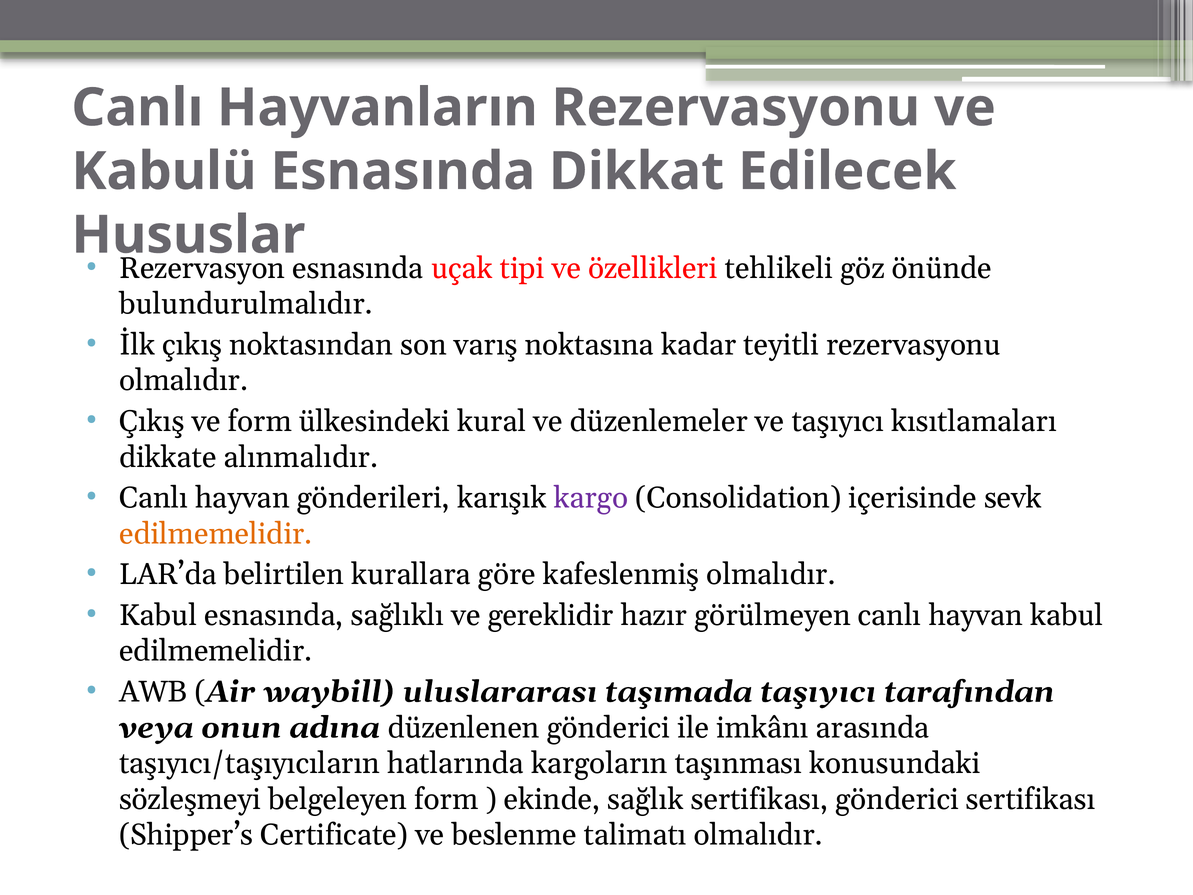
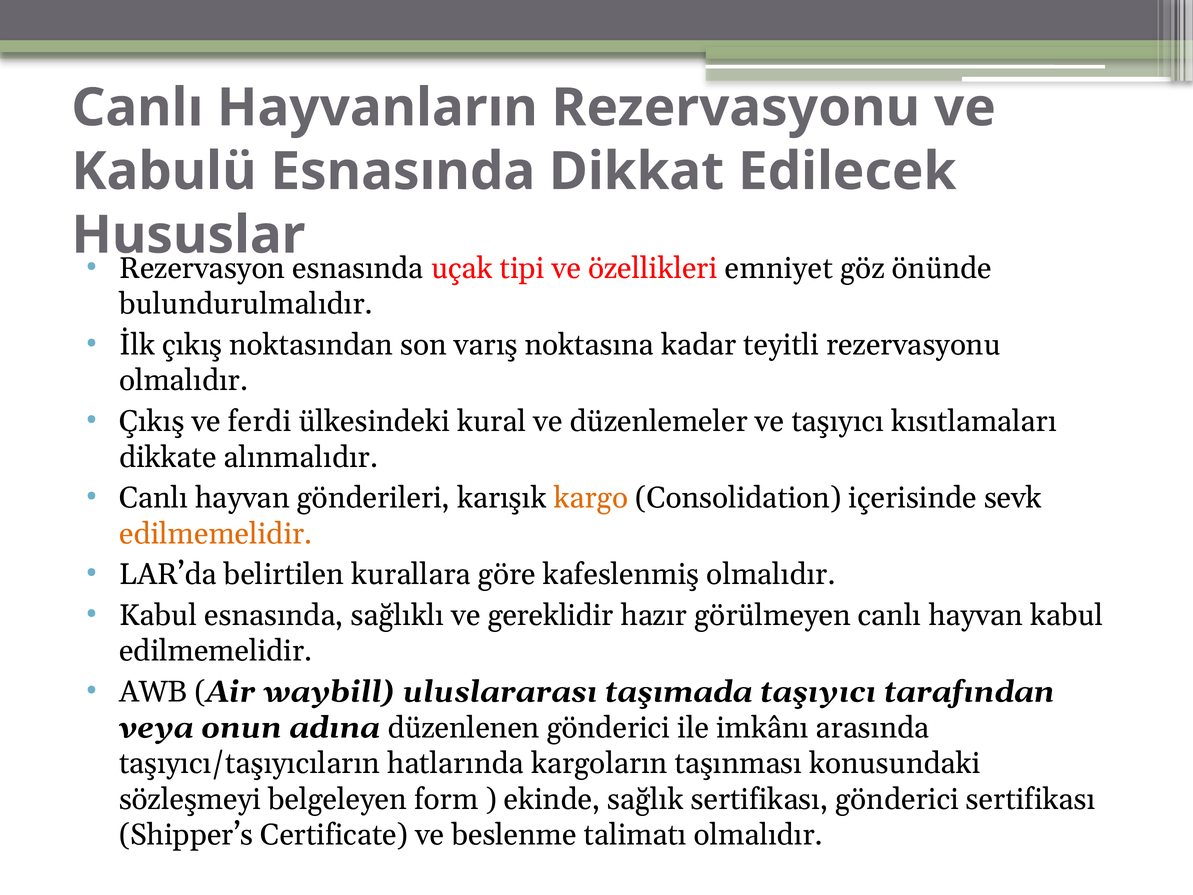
tehlikeli: tehlikeli -> emniyet (779, 268)
ve form: form -> ferdi (260, 421)
kargo colour: purple -> orange (591, 498)
